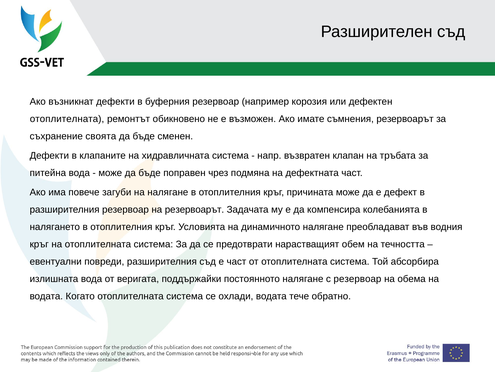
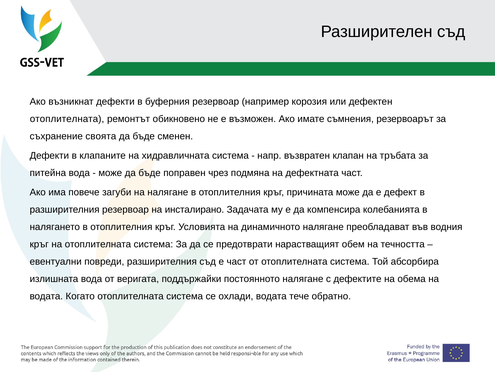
на резервоарът: резервоарът -> инсталирано (195, 209)
с резервоар: резервоар -> дефектите (358, 278)
